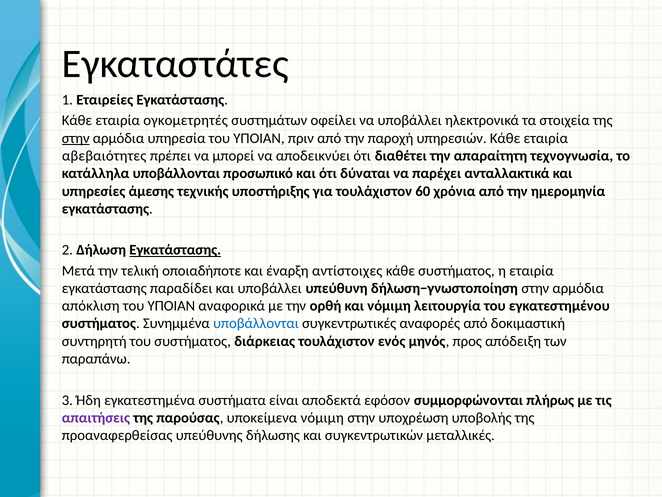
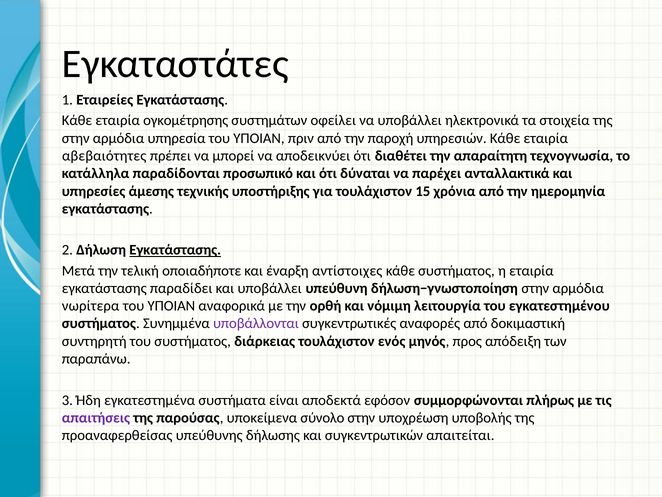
ογκομετρητές: ογκομετρητές -> ογκομέτρησης (186, 120)
στην underline: present -> none (76, 138)
κατάλληλα υποβάλλονται: υποβάλλονται -> παραδίδονται (176, 173)
60: 60 -> 15 (423, 191)
απόκλιση: απόκλιση -> νωρίτερα (91, 306)
υποβάλλονται colour: blue -> purple (256, 323)
υποκείμενα νόμιμη: νόμιμη -> σύνολο (322, 417)
μεταλλικές: μεταλλικές -> απαιτείται (460, 435)
